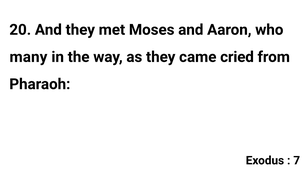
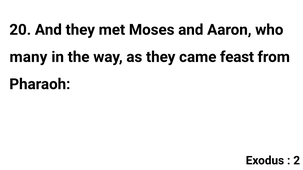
cried: cried -> feast (237, 57)
7: 7 -> 2 (297, 161)
